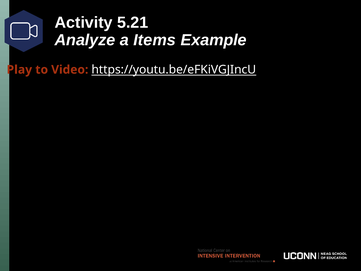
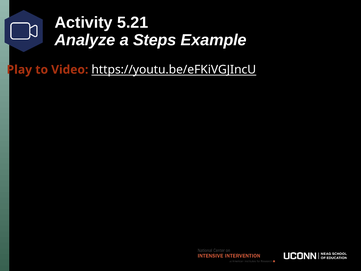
Items: Items -> Steps (155, 40)
